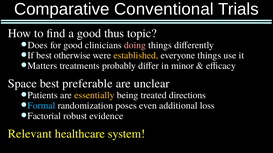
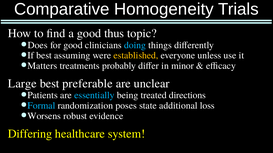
Conventional: Conventional -> Homogeneity (164, 9)
doing colour: pink -> light blue (135, 45)
otherwise: otherwise -> assuming (72, 56)
everyone things: things -> unless (209, 56)
Space: Space -> Large (22, 84)
essentially colour: yellow -> light blue (94, 96)
even: even -> state (148, 106)
Factorial: Factorial -> Worsens (44, 116)
Relevant: Relevant -> Differing (30, 134)
